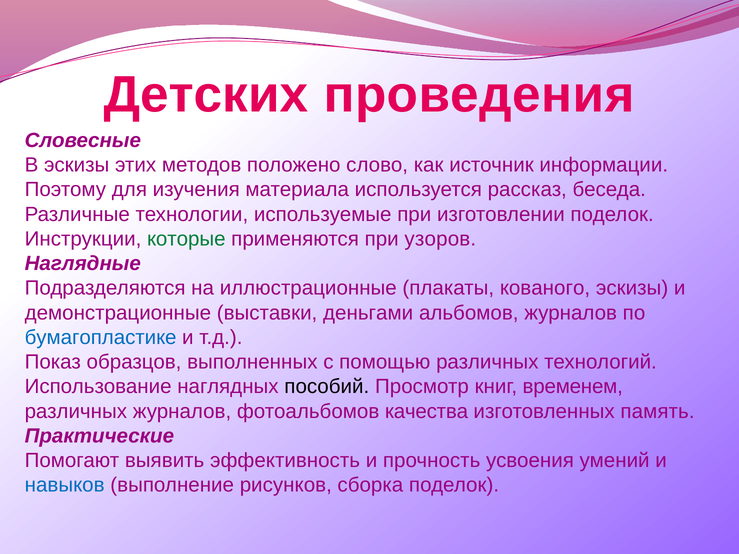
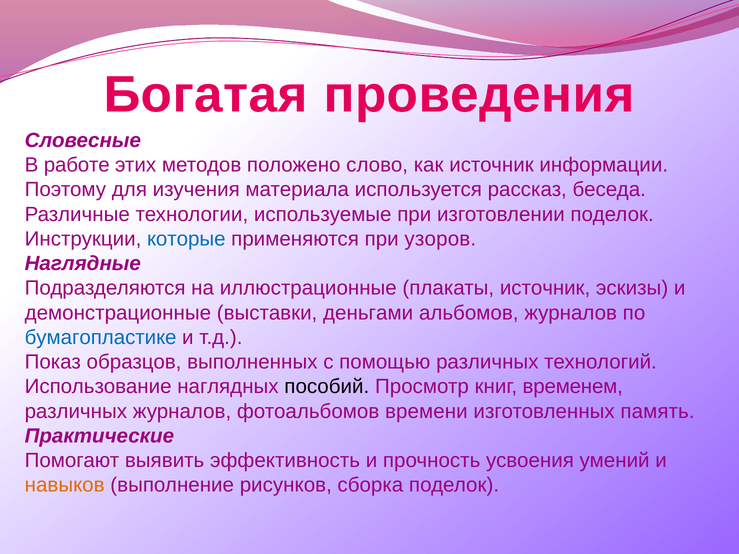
Детских: Детских -> Богатая (206, 95)
В эскизы: эскизы -> работе (77, 165)
которые colour: green -> blue (186, 239)
плакаты кованого: кованого -> источник (545, 288)
качества: качества -> времени (426, 411)
навыков colour: blue -> orange (65, 485)
